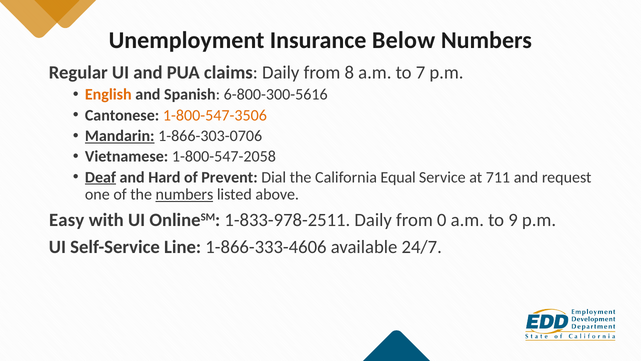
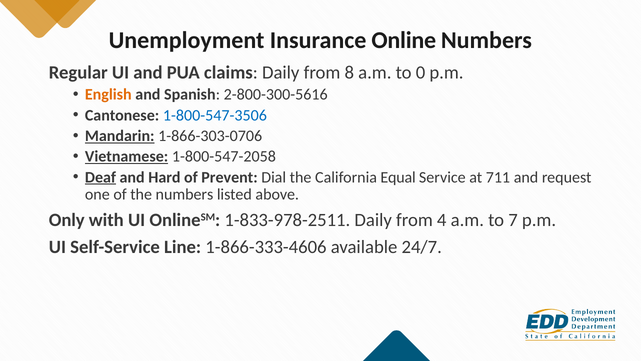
Below: Below -> Online (404, 40)
7: 7 -> 0 (421, 72)
6-800-300-5616: 6-800-300-5616 -> 2-800-300-5616 (276, 95)
1-800-547-3506 colour: orange -> blue (215, 115)
Vietnamese underline: none -> present (127, 156)
numbers underline: present -> none (184, 194)
Easy: Easy -> Only (67, 220)
0: 0 -> 4 (442, 220)
9: 9 -> 7 (513, 220)
